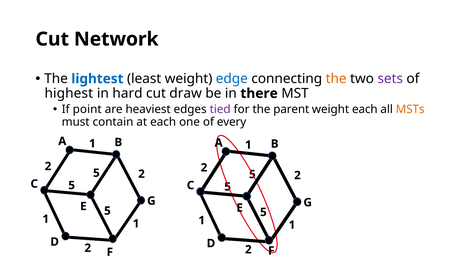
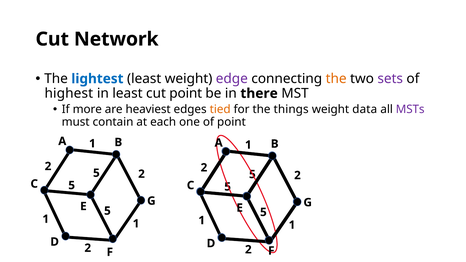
edge colour: blue -> purple (232, 79)
in hard: hard -> least (127, 93)
cut draw: draw -> point (186, 93)
point: point -> more (87, 110)
tied colour: purple -> orange (220, 110)
parent: parent -> things (291, 110)
weight each: each -> data (365, 110)
MSTs colour: orange -> purple (410, 110)
of every: every -> point (231, 122)
